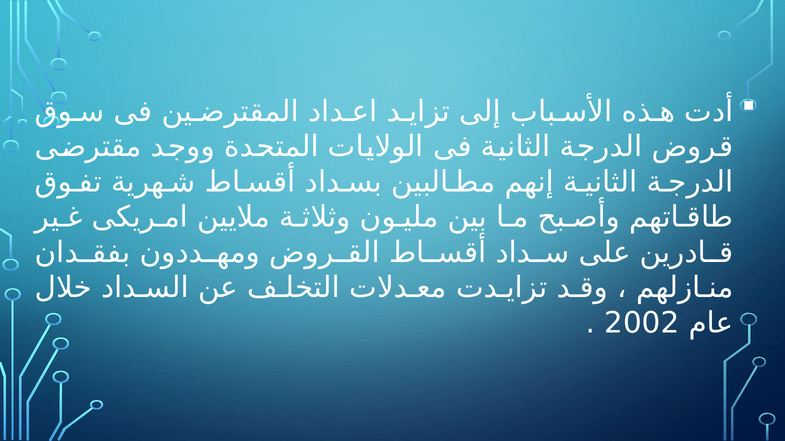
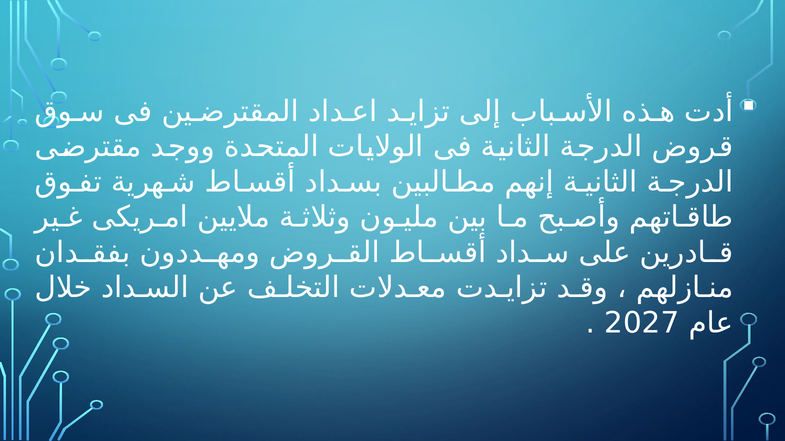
2002: 2002 -> 2027 (642, 323)
